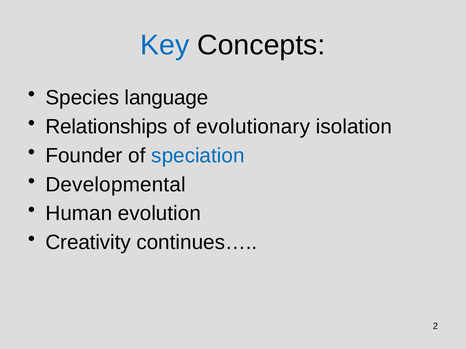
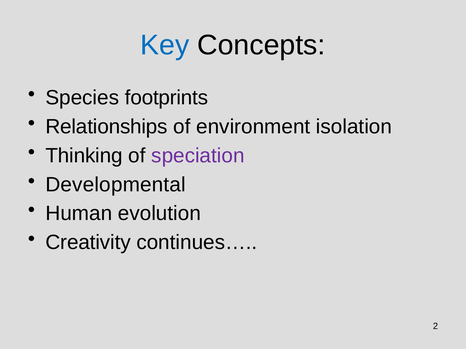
language: language -> footprints (166, 98)
evolutionary: evolutionary -> environment (253, 127)
Founder: Founder -> Thinking (84, 156)
speciation colour: blue -> purple (198, 156)
